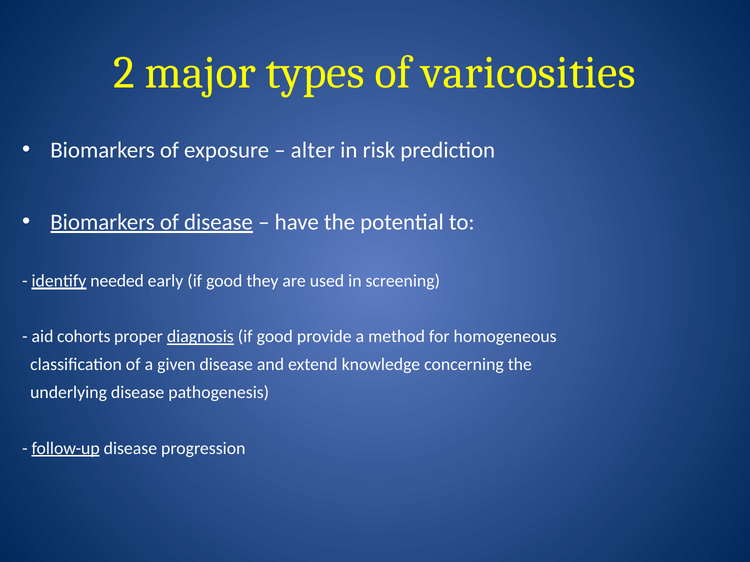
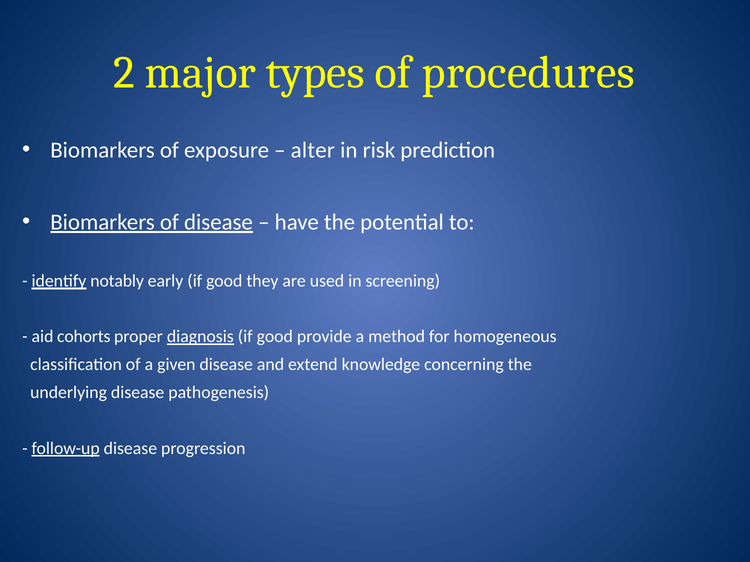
varicosities: varicosities -> procedures (528, 73)
needed: needed -> notably (117, 281)
